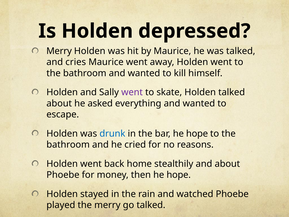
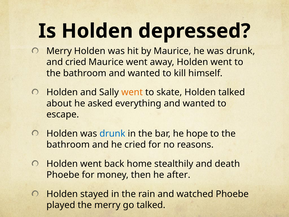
he was talked: talked -> drunk (241, 51)
and cries: cries -> cried (76, 62)
went colour: purple -> orange (132, 92)
and about: about -> death (227, 164)
then he hope: hope -> after (179, 175)
